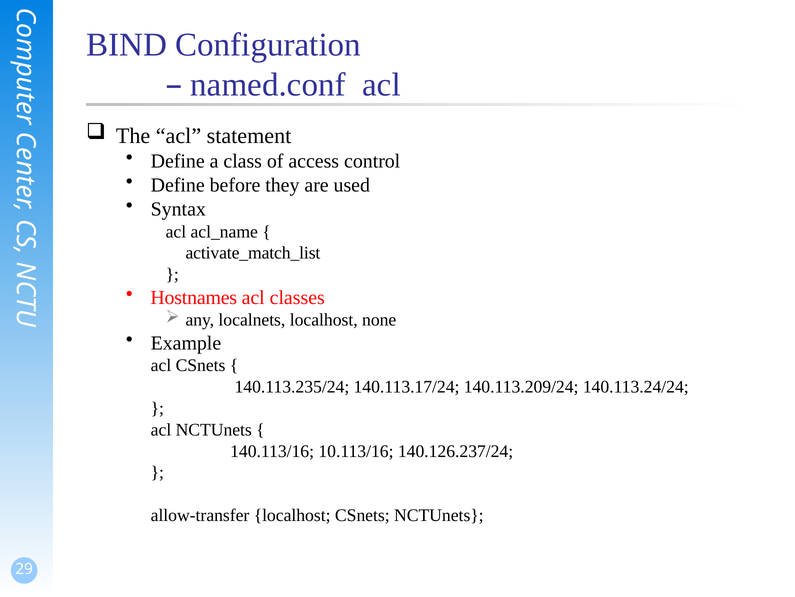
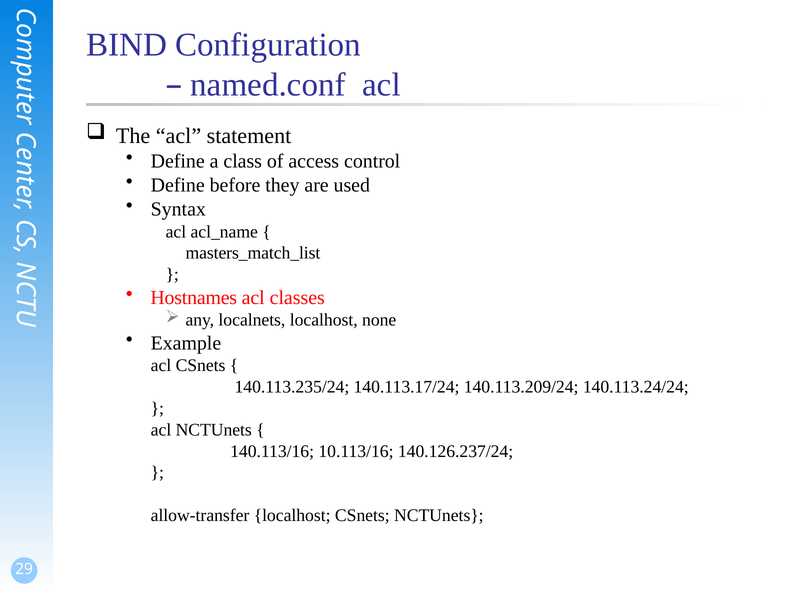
activate_match_list: activate_match_list -> masters_match_list (253, 253)
